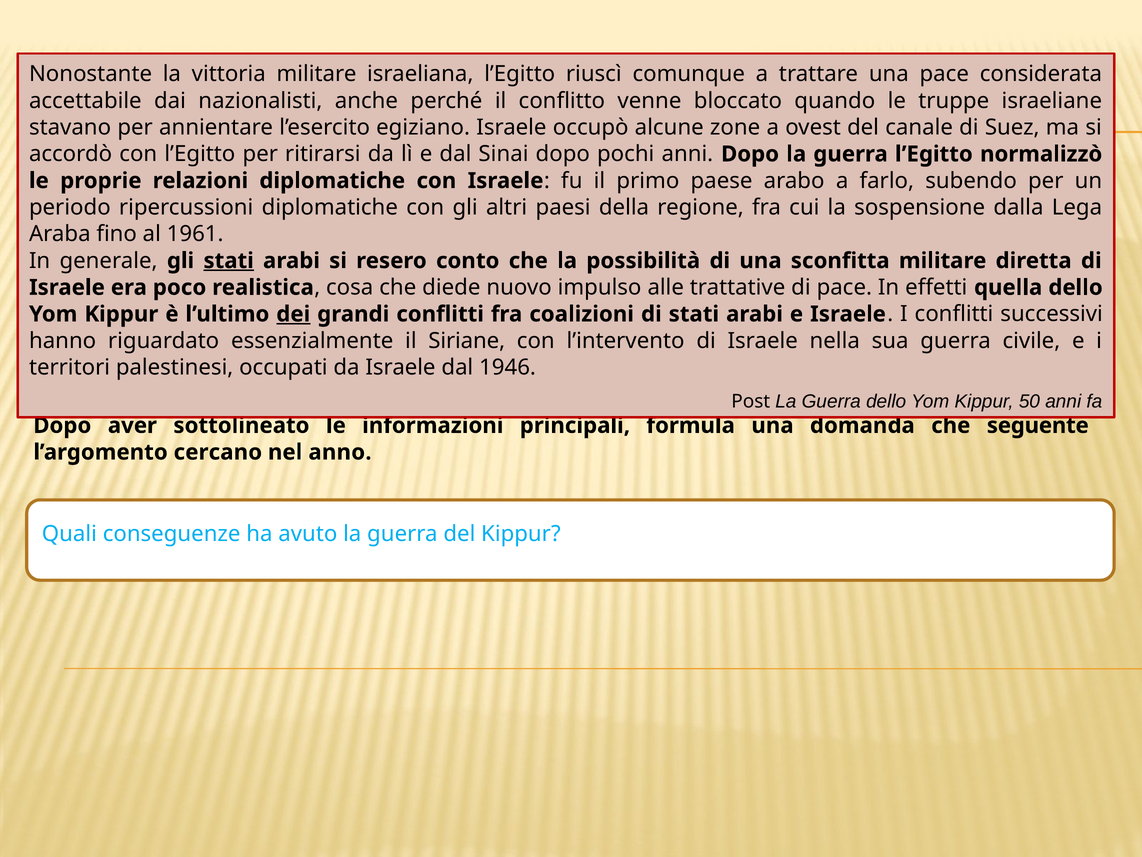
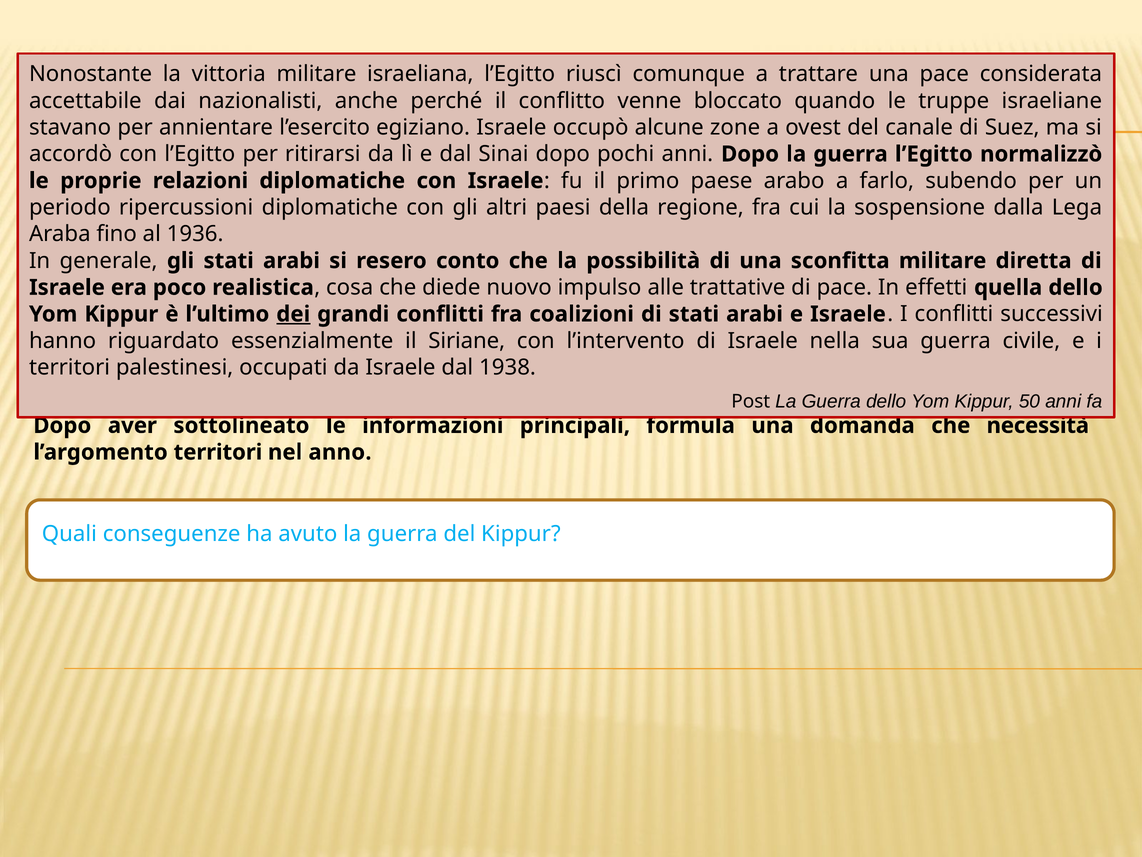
1961: 1961 -> 1936 (195, 234)
stati underline: present -> none (229, 261)
1946: 1946 -> 1938 (508, 367)
seguente: seguente -> necessità (1038, 425)
l’argomento cercano: cercano -> territori (218, 452)
